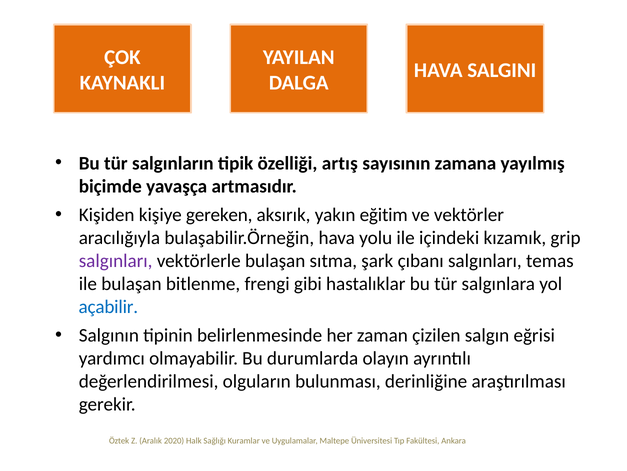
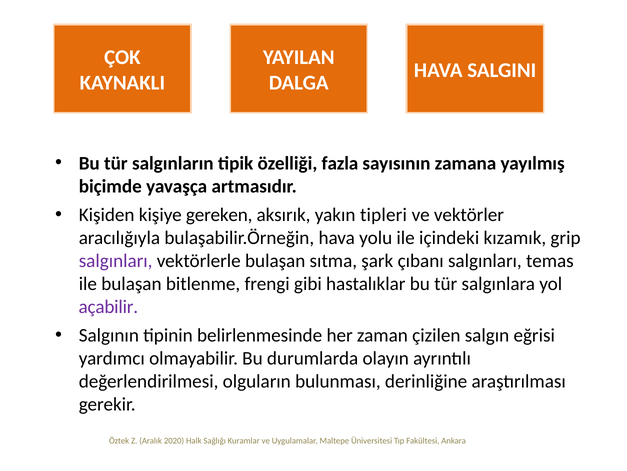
artış: artış -> fazla (340, 163)
eğitim: eğitim -> tipleri (383, 214)
açabilir colour: blue -> purple (108, 306)
